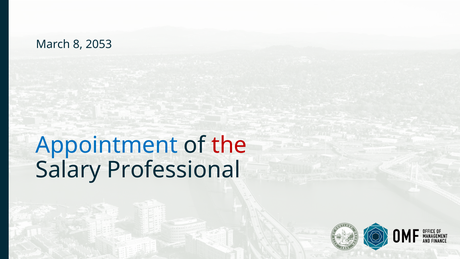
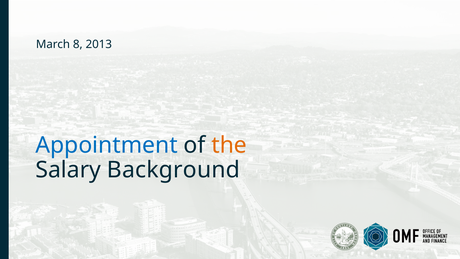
2053: 2053 -> 2013 (99, 44)
the colour: red -> orange (229, 145)
Professional: Professional -> Background (174, 170)
